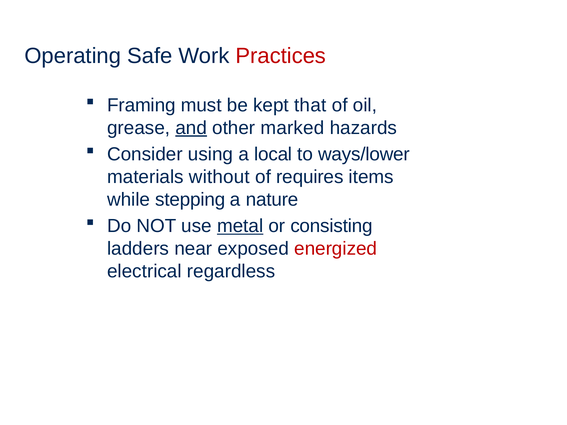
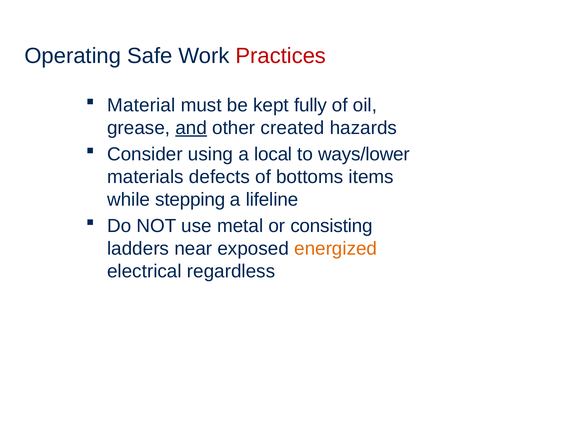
Framing: Framing -> Material (141, 105)
that: that -> fully (310, 105)
marked: marked -> created (292, 128)
without: without -> defects (219, 177)
requires: requires -> bottoms (310, 177)
nature: nature -> lifeline (272, 200)
metal underline: present -> none (240, 226)
energized colour: red -> orange (336, 249)
